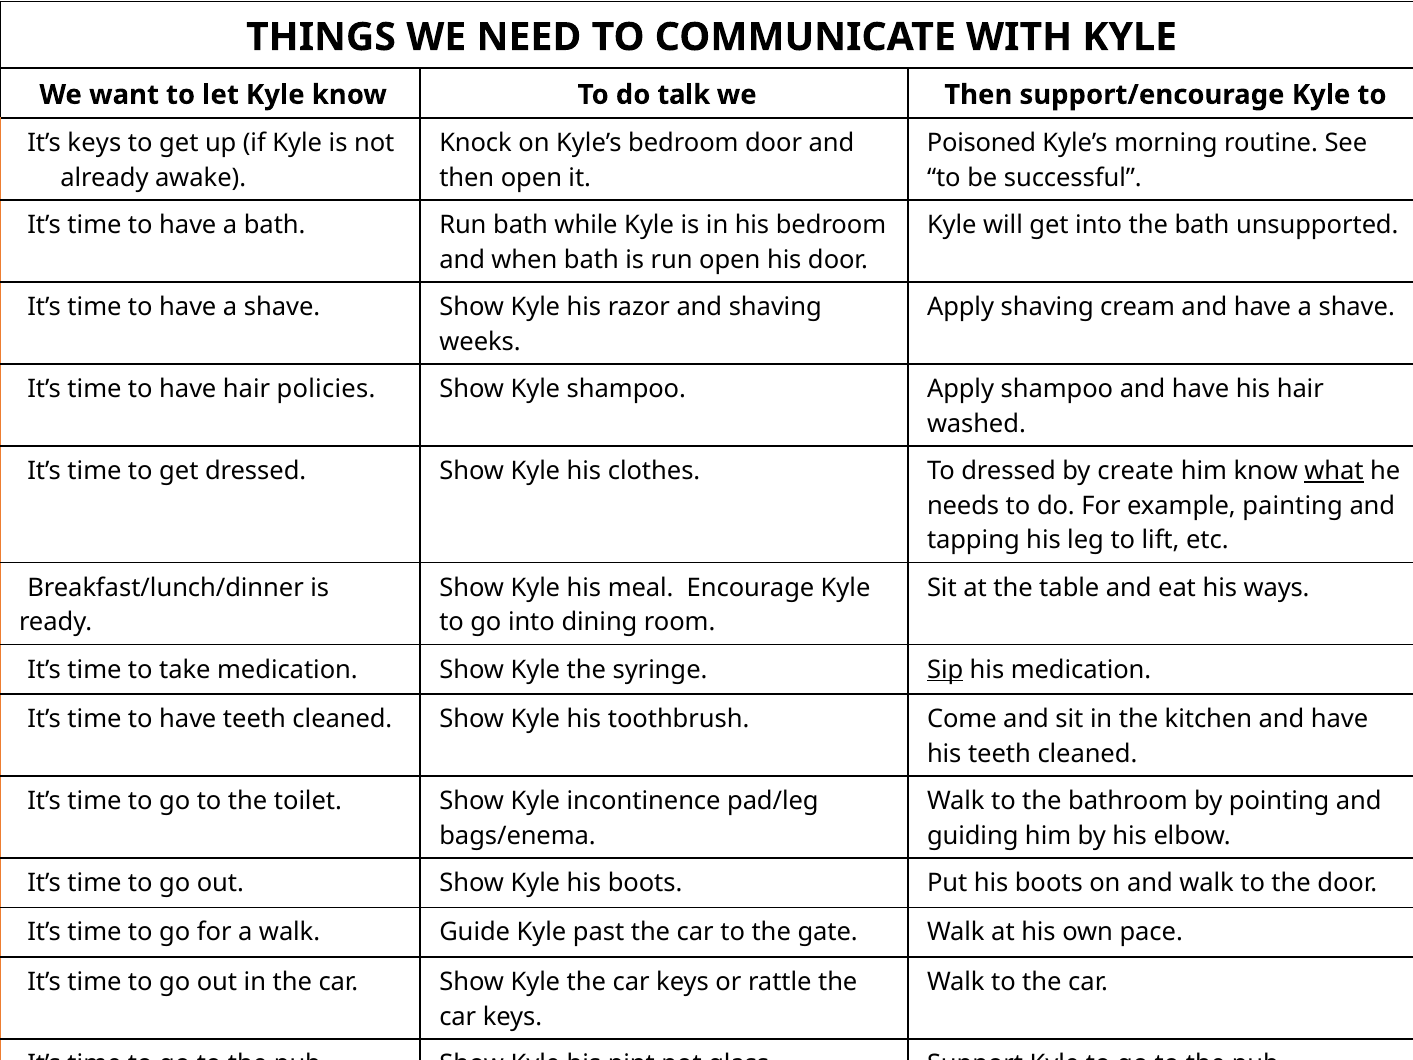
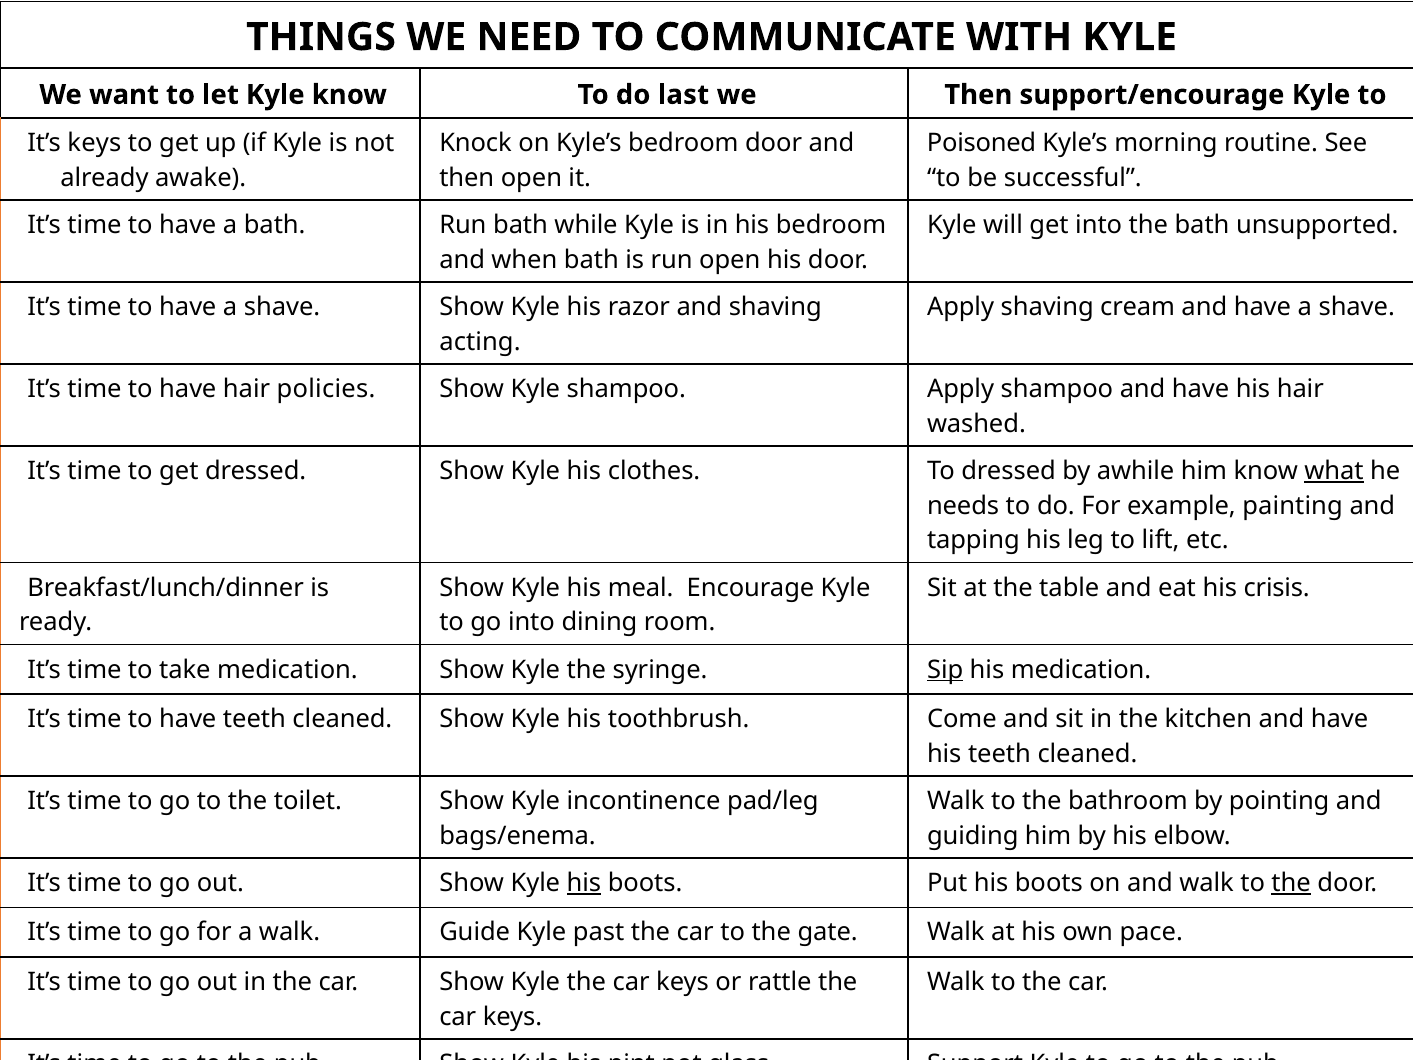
talk: talk -> last (683, 95)
weeks: weeks -> acting (480, 342)
create: create -> awhile (1136, 471)
ways: ways -> crisis (1277, 588)
his underline: none -> present (584, 883)
the underline: none -> present (1291, 883)
